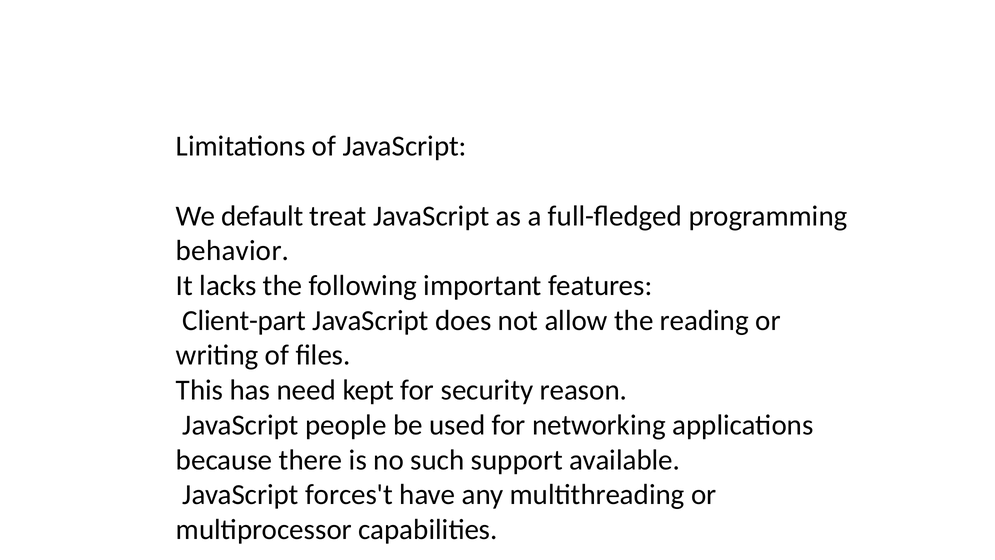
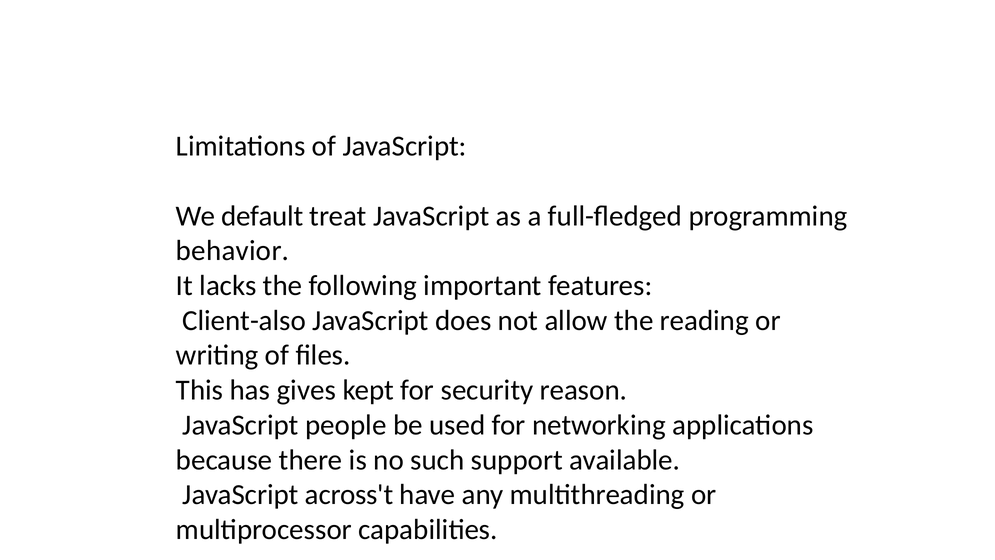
Client-part: Client-part -> Client-also (244, 320)
need: need -> gives (306, 390)
forces't: forces't -> across't (349, 495)
